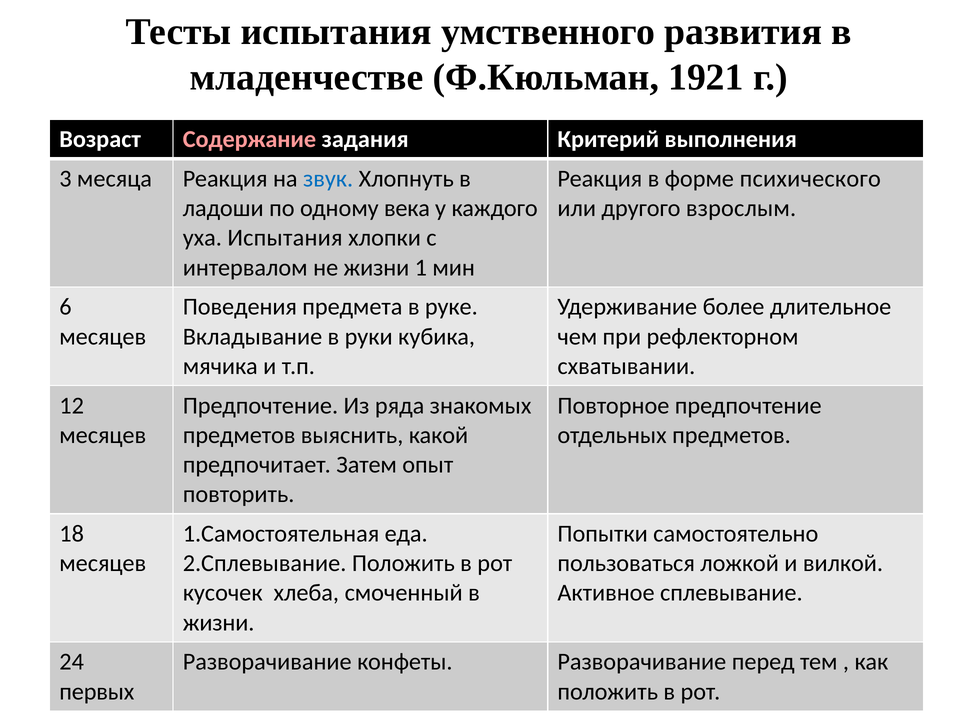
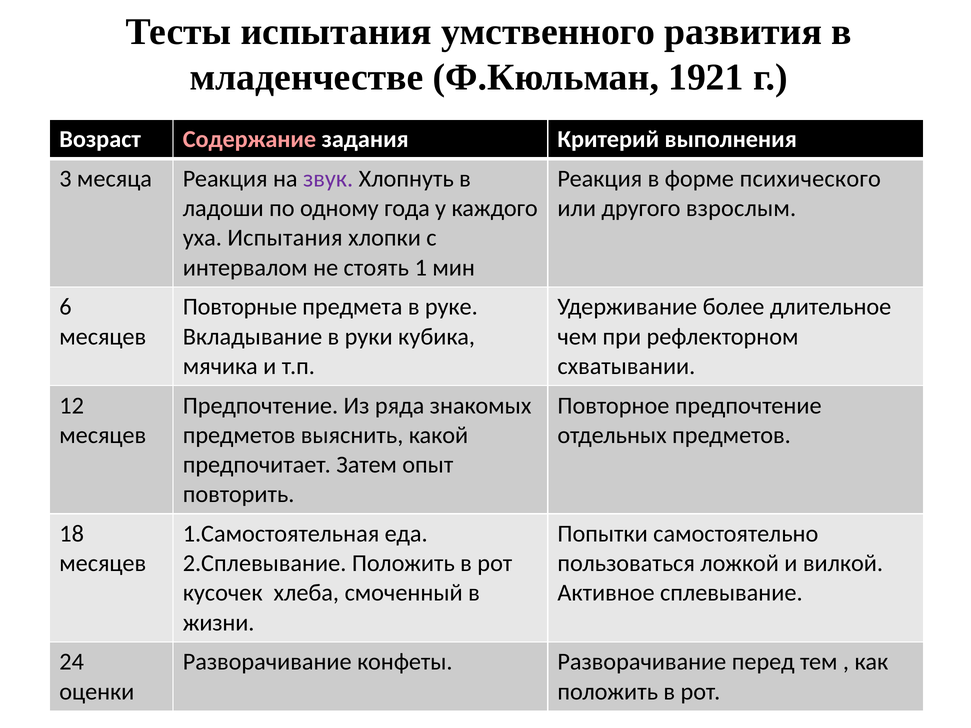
звук colour: blue -> purple (328, 179)
века: века -> года (407, 208)
не жизни: жизни -> стоять (376, 268)
Поведения: Поведения -> Повторные (240, 307)
первых: первых -> оценки (97, 692)
